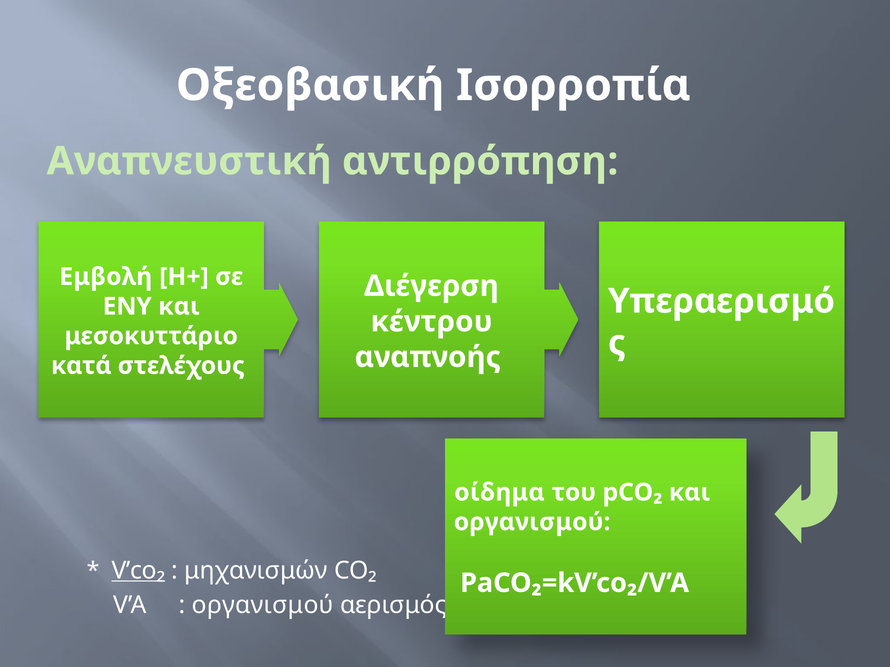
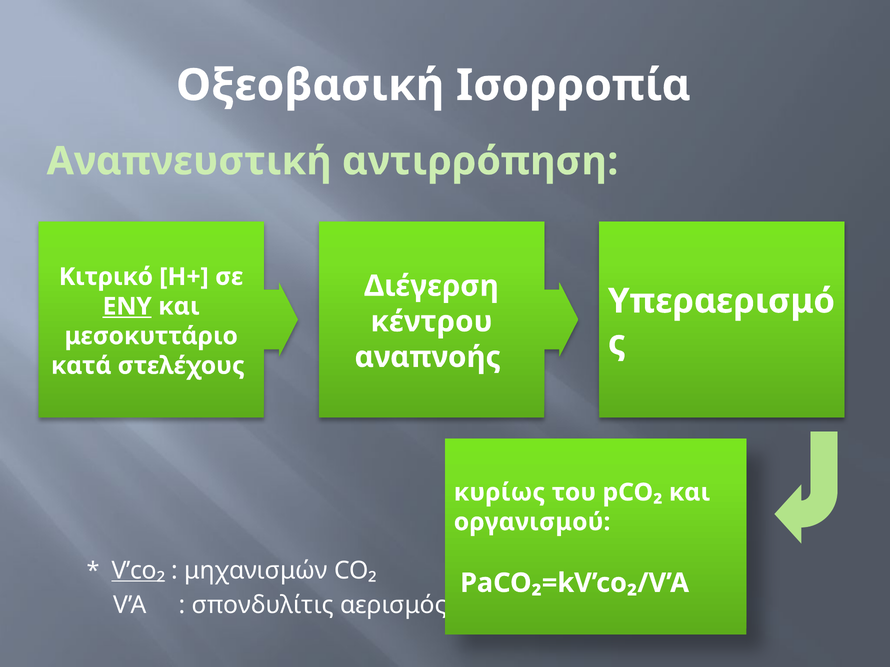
Εμβολή: Εμβολή -> Κιτρικό (106, 277)
ΕΝΥ underline: none -> present (127, 307)
οίδημα: οίδημα -> κυρίως (499, 493)
οργανισμού: οργανισμού -> σπονδυλίτις (263, 605)
